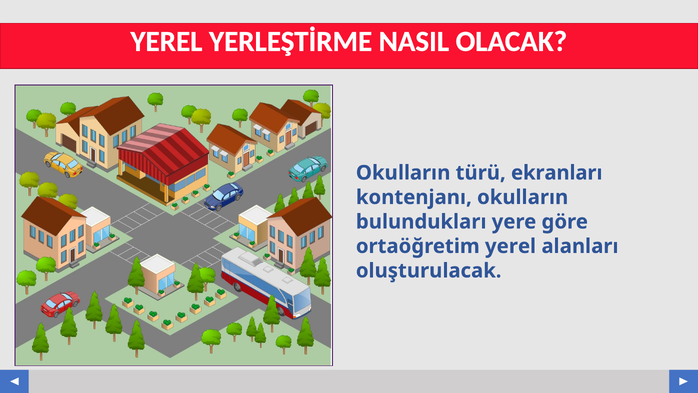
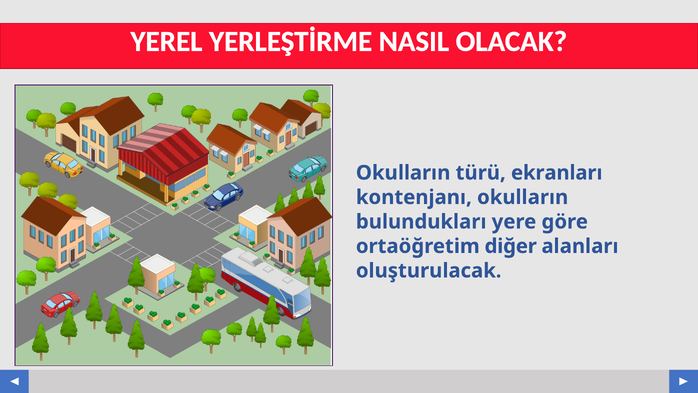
ortaöğretim yerel: yerel -> diğer (511, 246)
